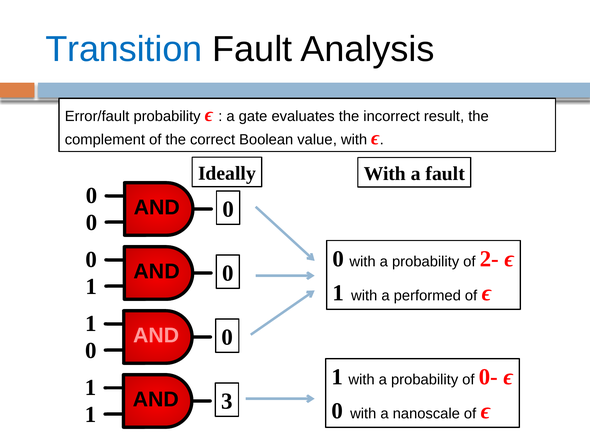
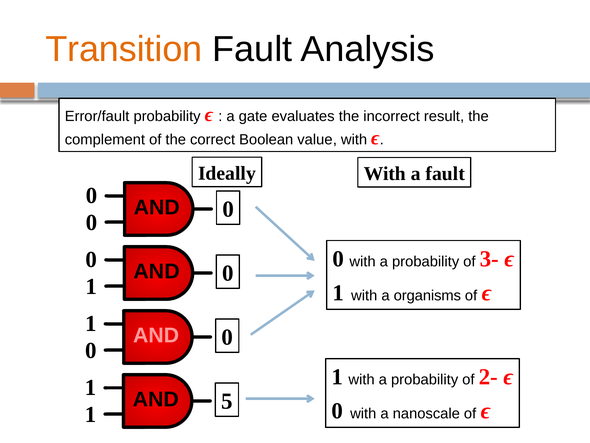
Transition colour: blue -> orange (124, 49)
2-: 2- -> 3- (489, 259)
performed: performed -> organisms (427, 295)
0-: 0- -> 2- (488, 377)
3: 3 -> 5 (227, 401)
